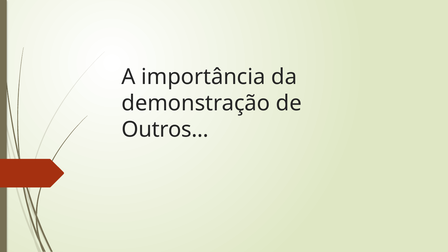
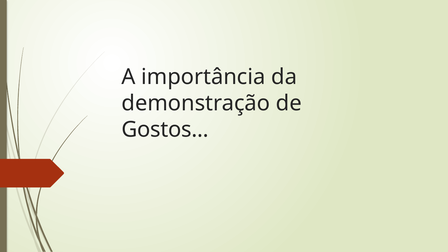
Outros: Outros -> Gostos (165, 130)
